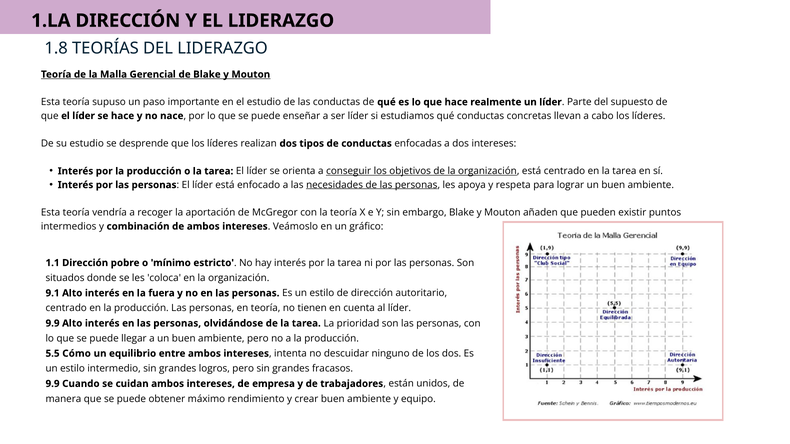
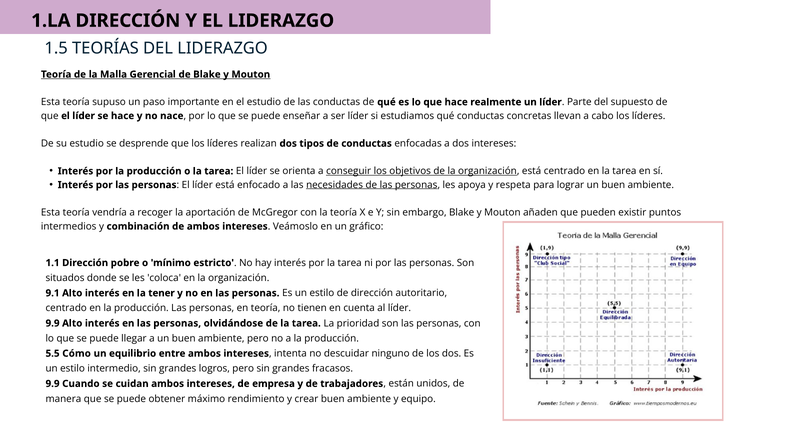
1.8: 1.8 -> 1.5 (56, 48)
fuera: fuera -> tener (162, 293)
